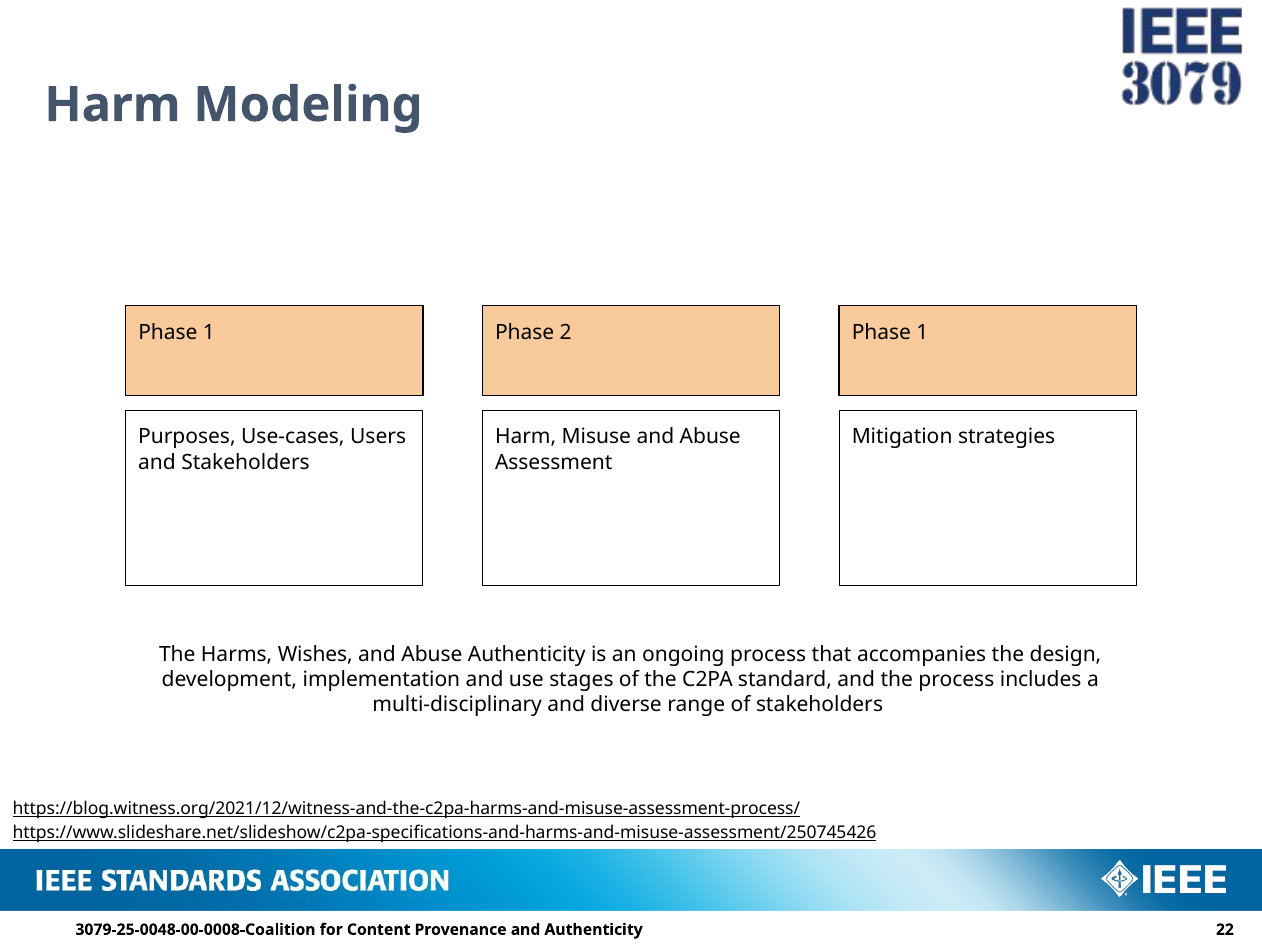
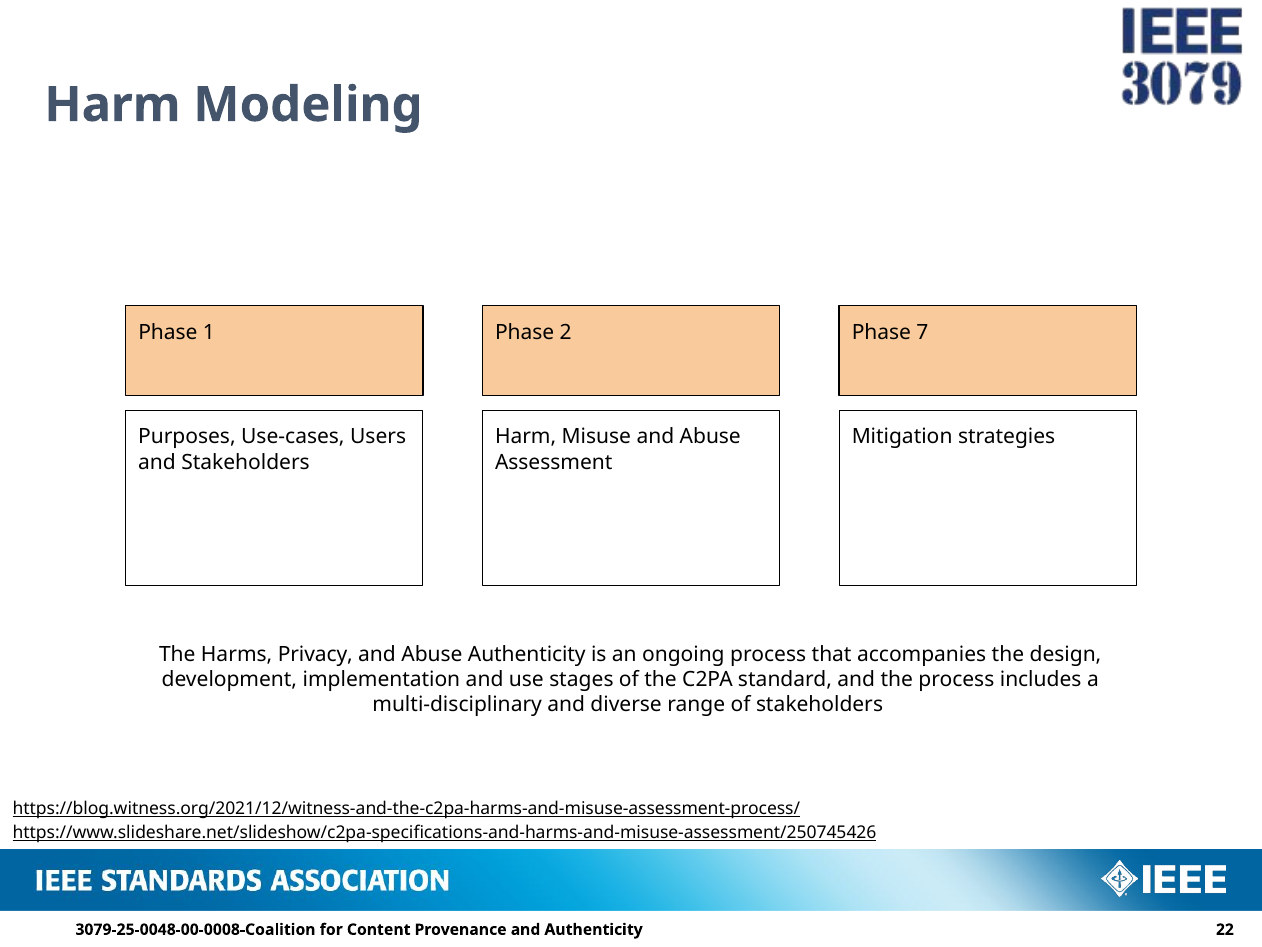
2 Phase 1: 1 -> 7 (922, 332)
Wishes: Wishes -> Privacy (315, 654)
